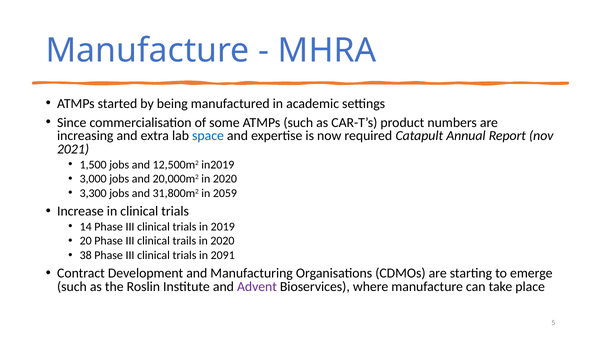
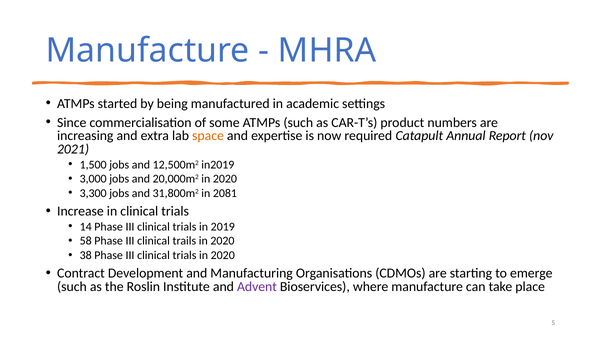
space colour: blue -> orange (208, 136)
2059: 2059 -> 2081 (225, 193)
20: 20 -> 58 (86, 241)
trials in 2091: 2091 -> 2020 (223, 255)
